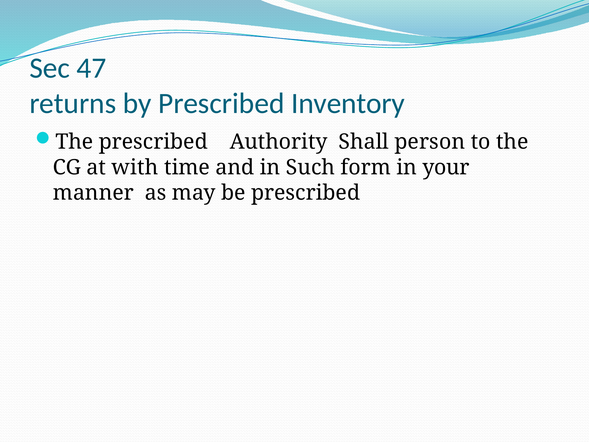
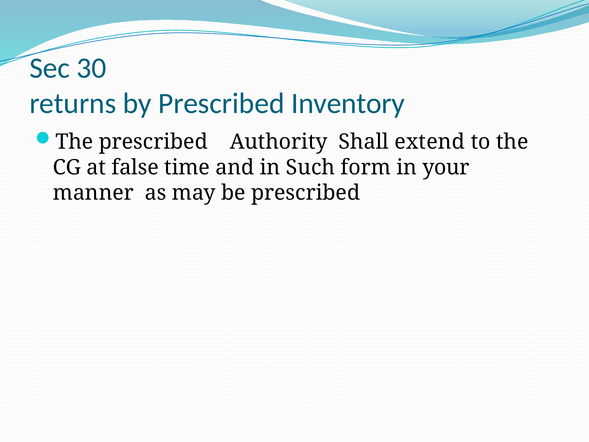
47: 47 -> 30 (92, 68)
person: person -> extend (430, 142)
with: with -> false (135, 167)
